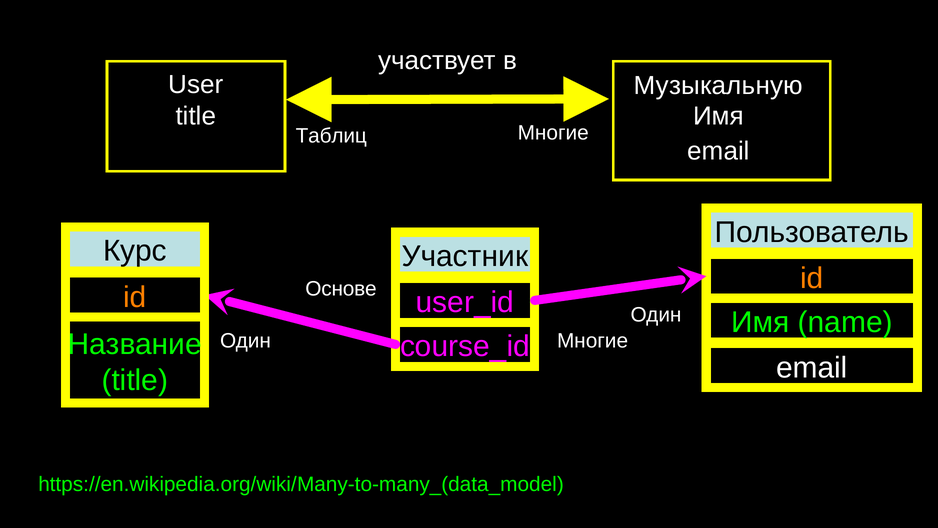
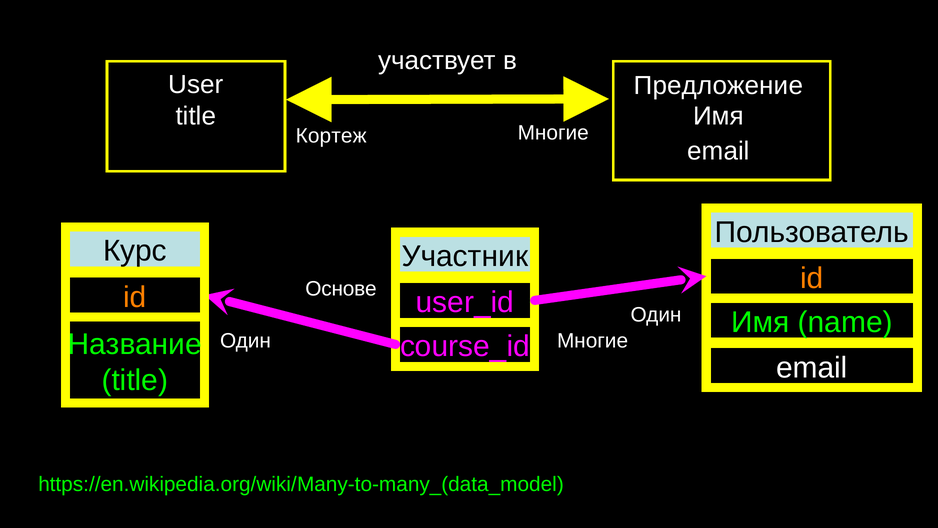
Музыкальную: Музыкальную -> Предложение (718, 86)
Таблиц: Таблиц -> Кортеж (331, 136)
